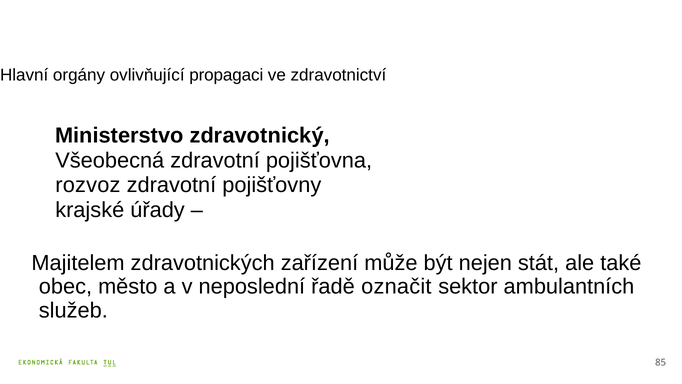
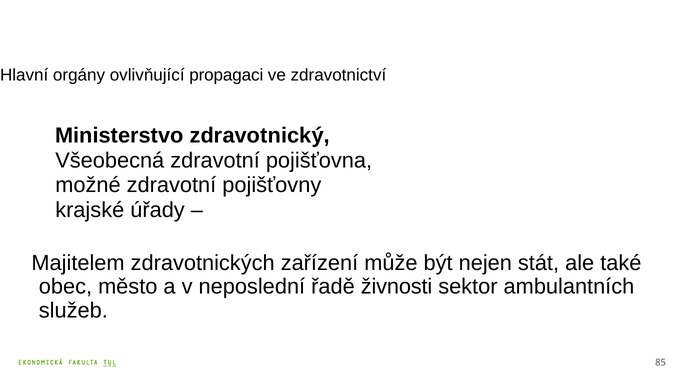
rozvoz: rozvoz -> možné (88, 185)
označit: označit -> živnosti (397, 287)
